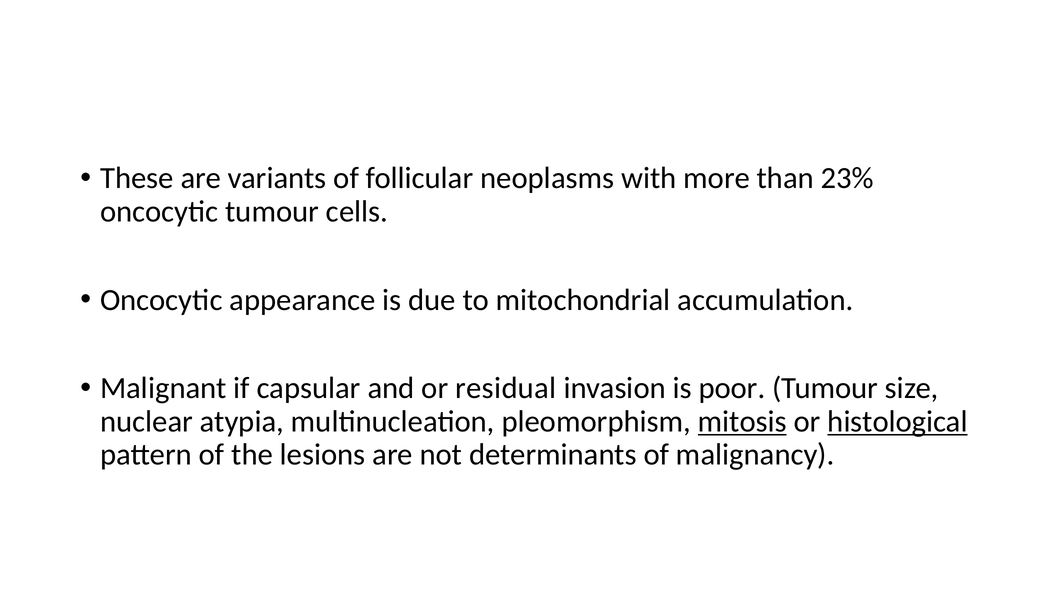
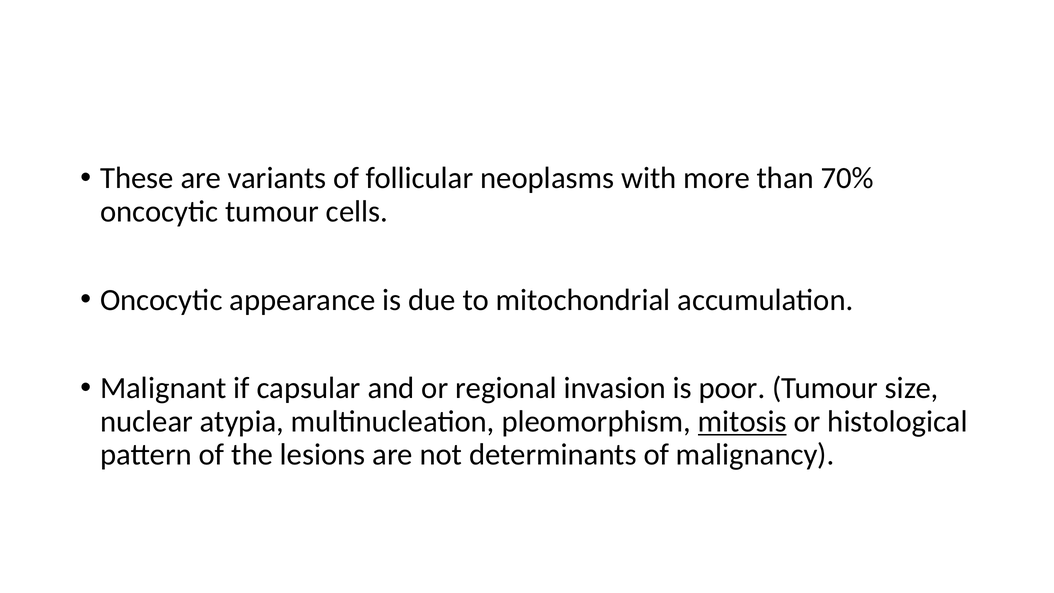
23%: 23% -> 70% (847, 178)
residual: residual -> regional (506, 388)
histological underline: present -> none (898, 421)
